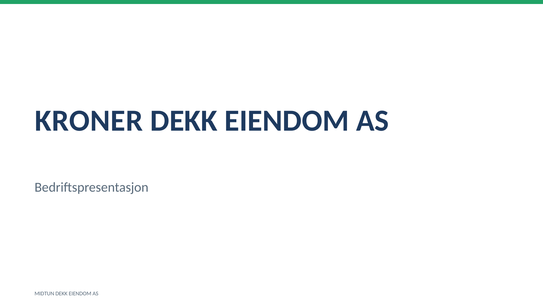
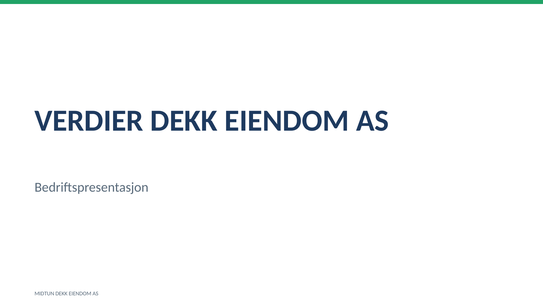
KRONER: KRONER -> VERDIER (89, 120)
